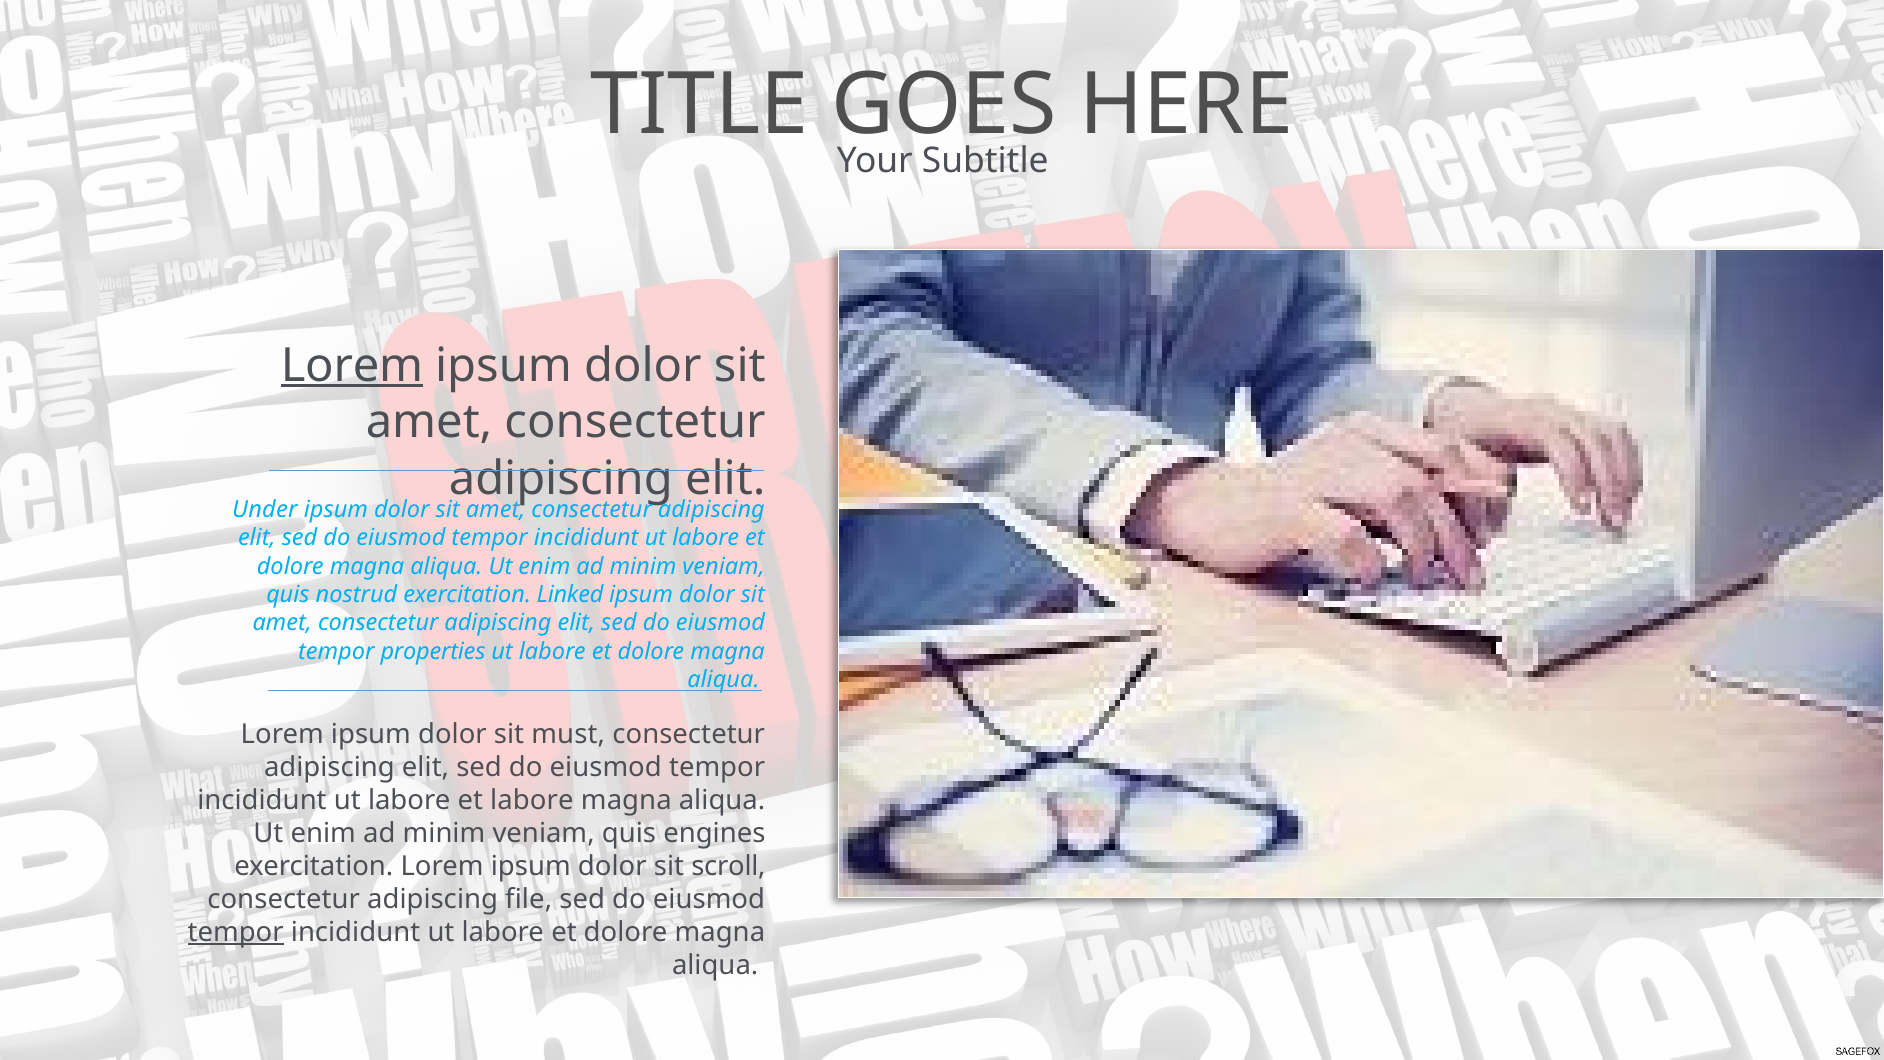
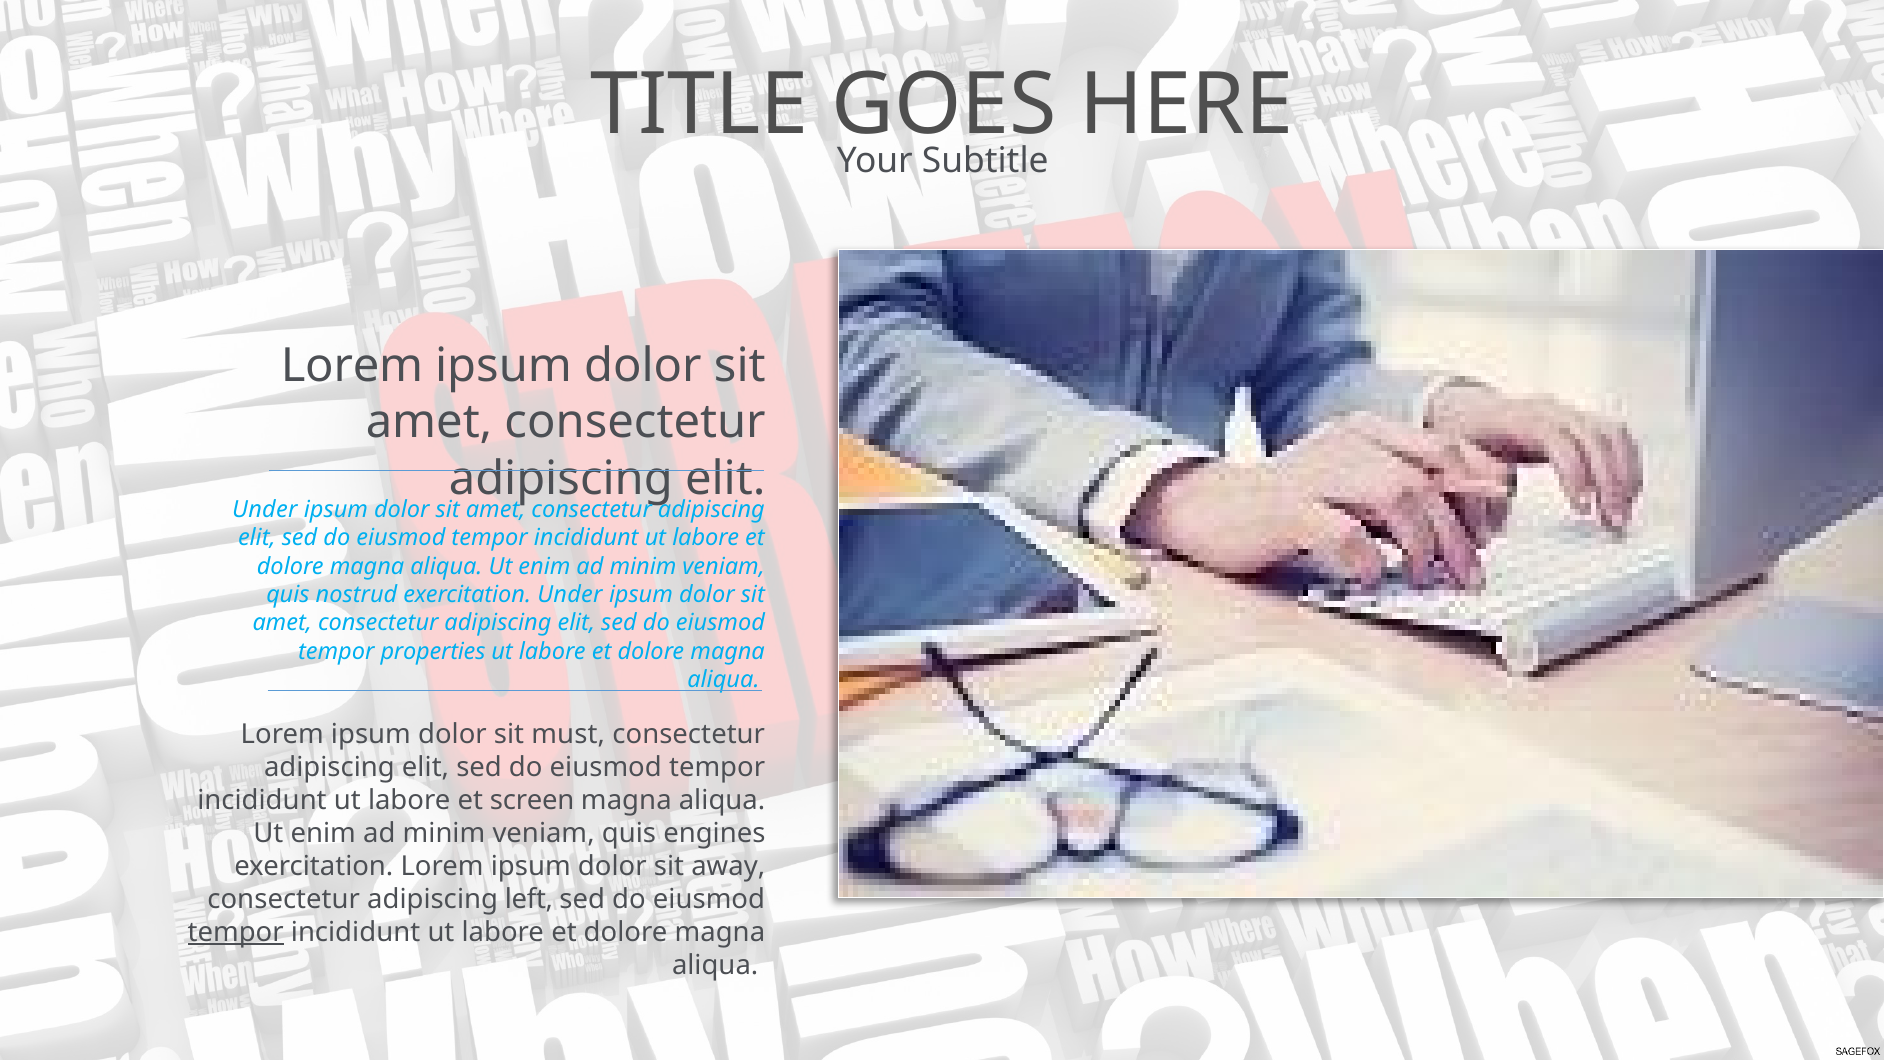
Lorem underline: present -> none (352, 365)
exercitation Linked: Linked -> Under (570, 595)
et labore: labore -> screen (532, 800)
scroll: scroll -> away (728, 866)
file: file -> left (529, 899)
